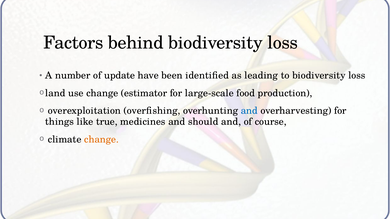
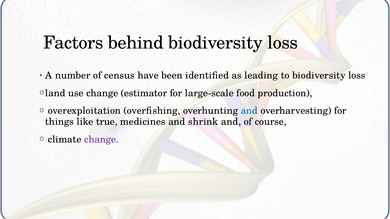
update: update -> census (119, 76)
should: should -> shrink (203, 122)
change colour: orange -> purple (102, 140)
